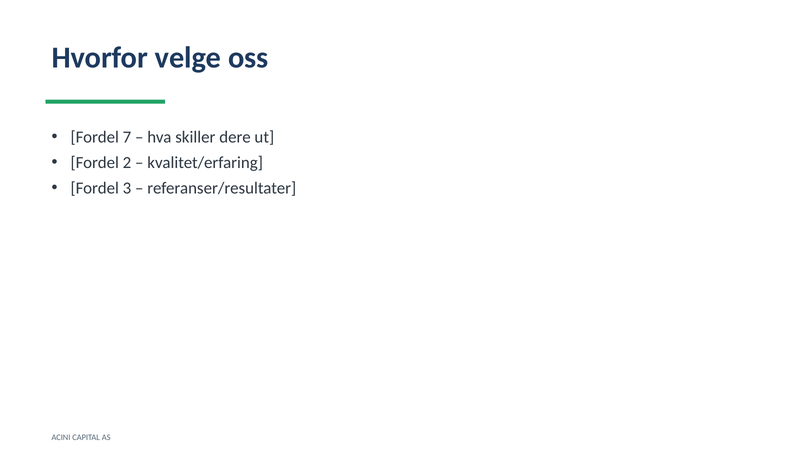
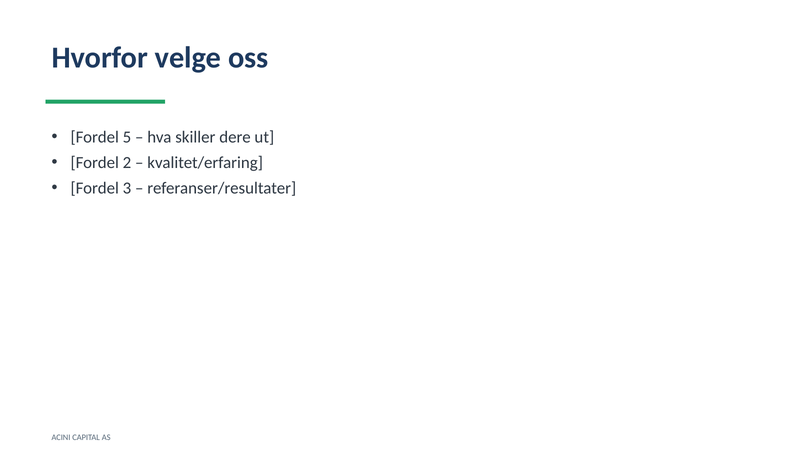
7: 7 -> 5 (127, 137)
